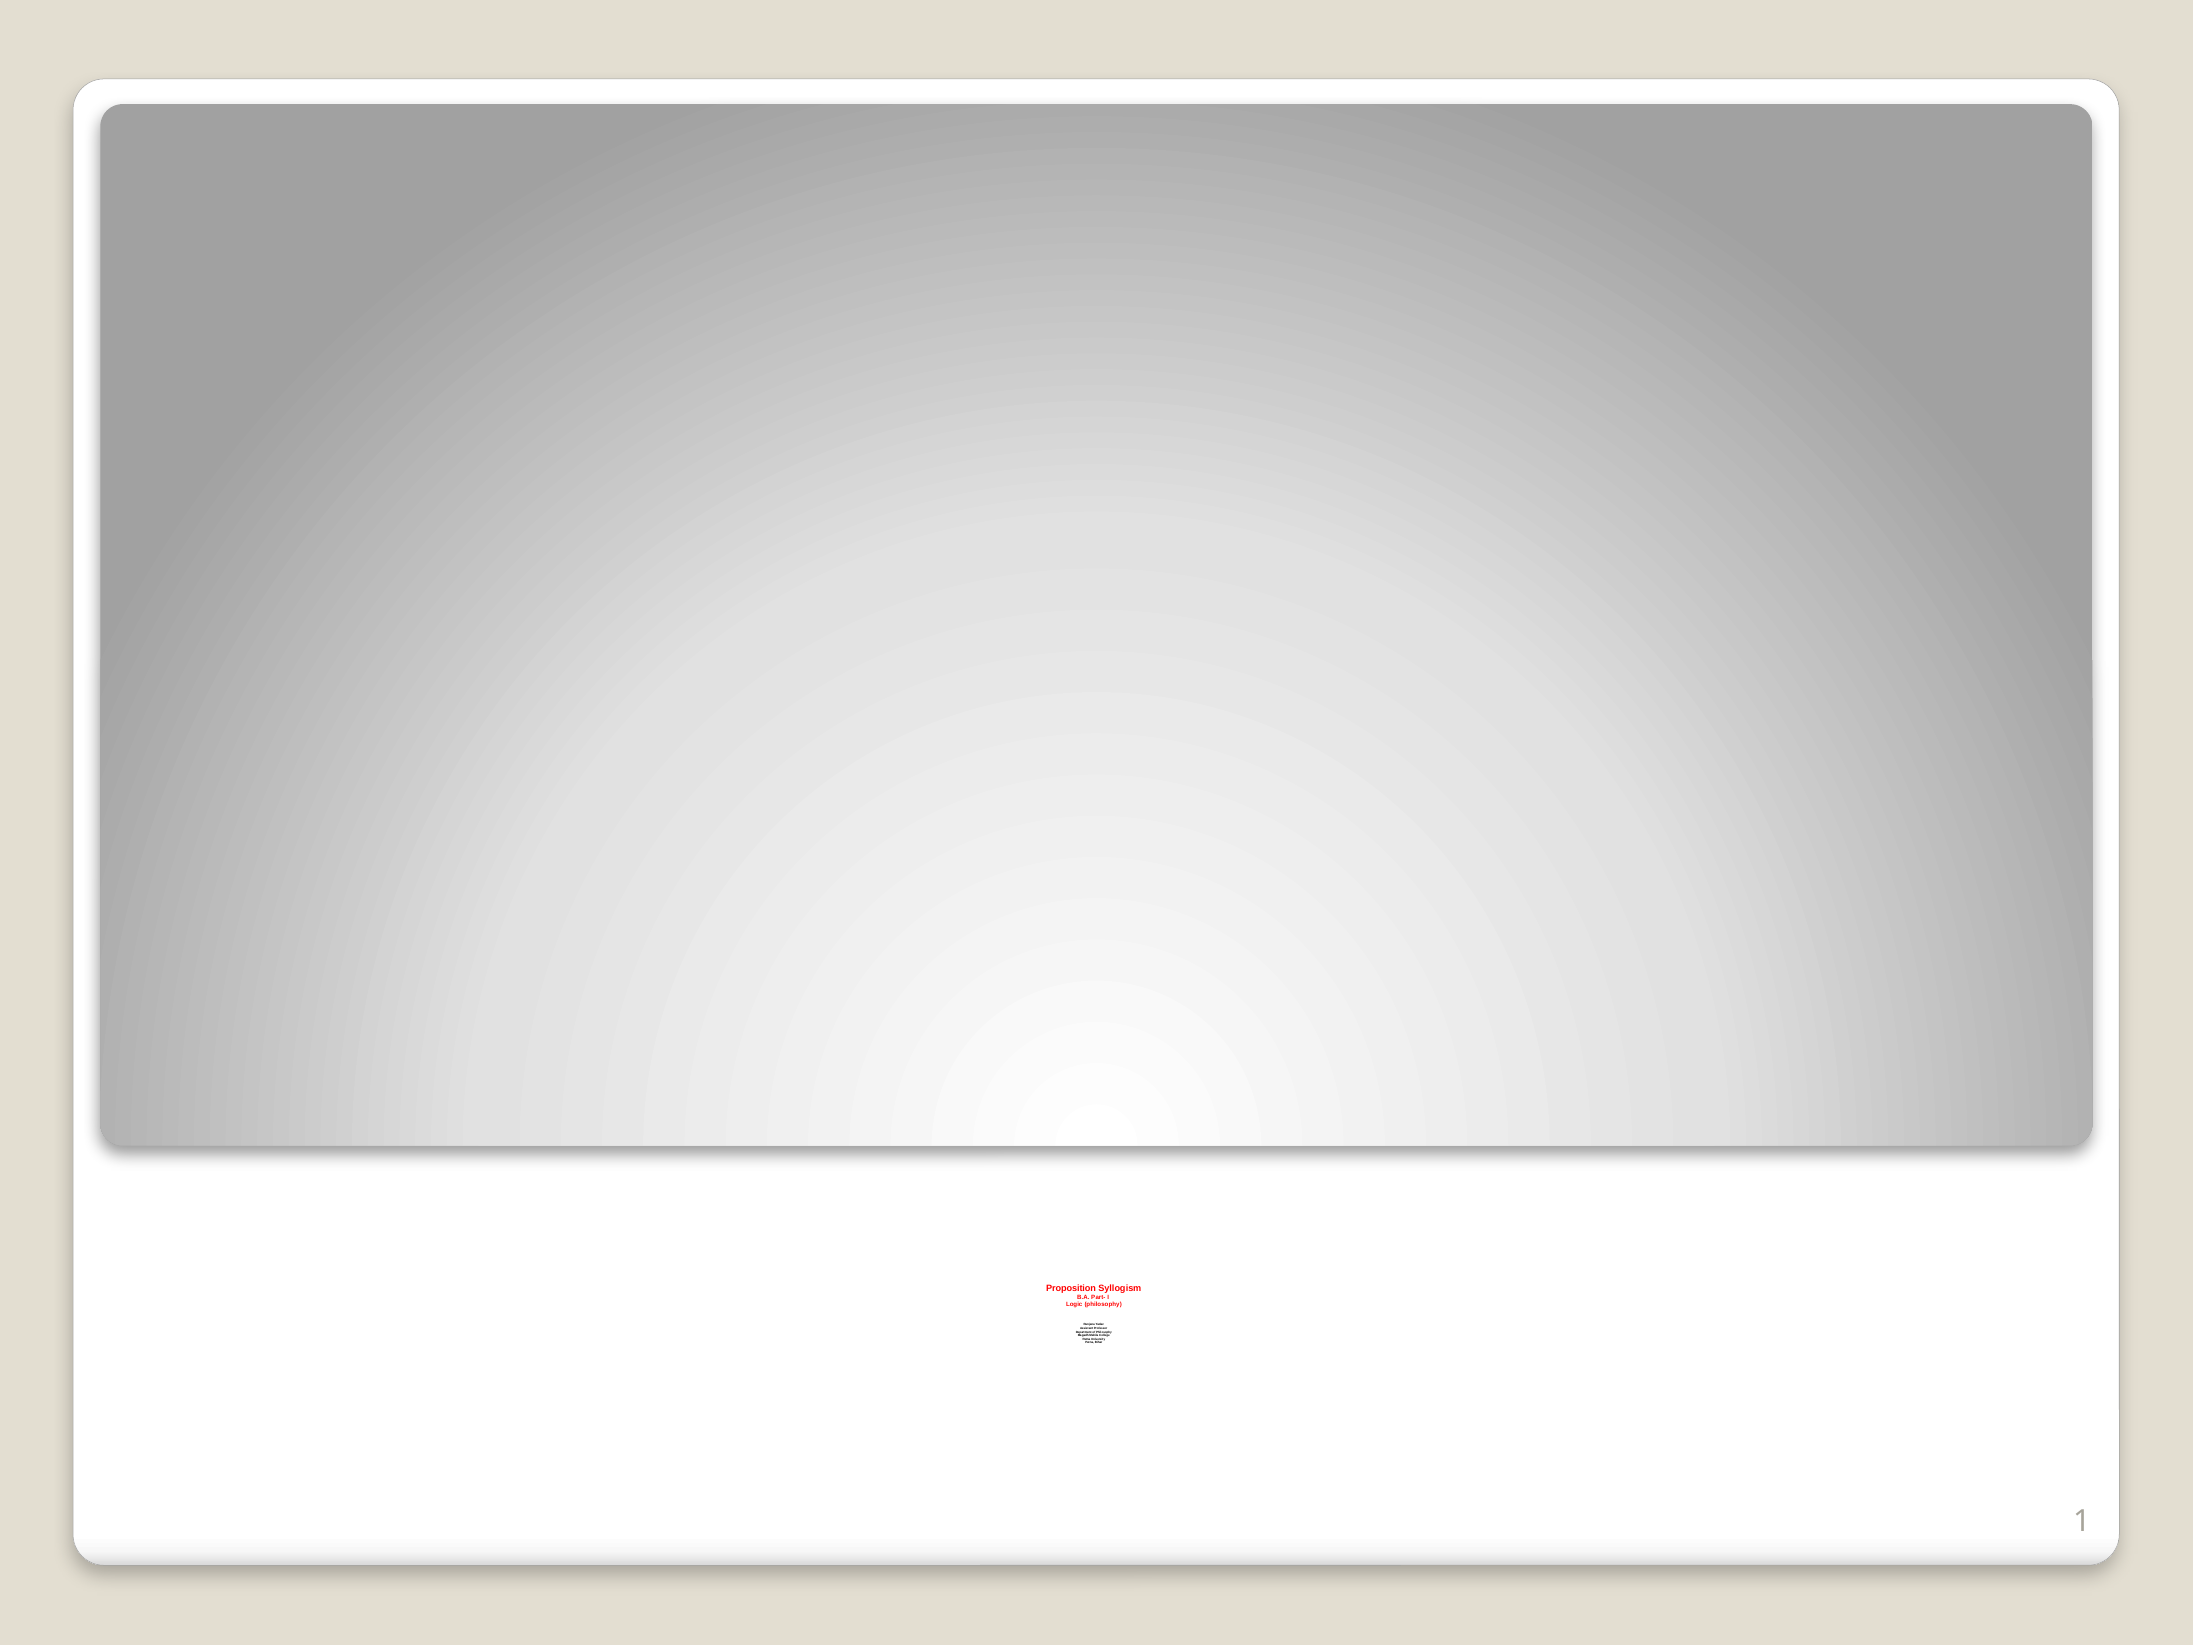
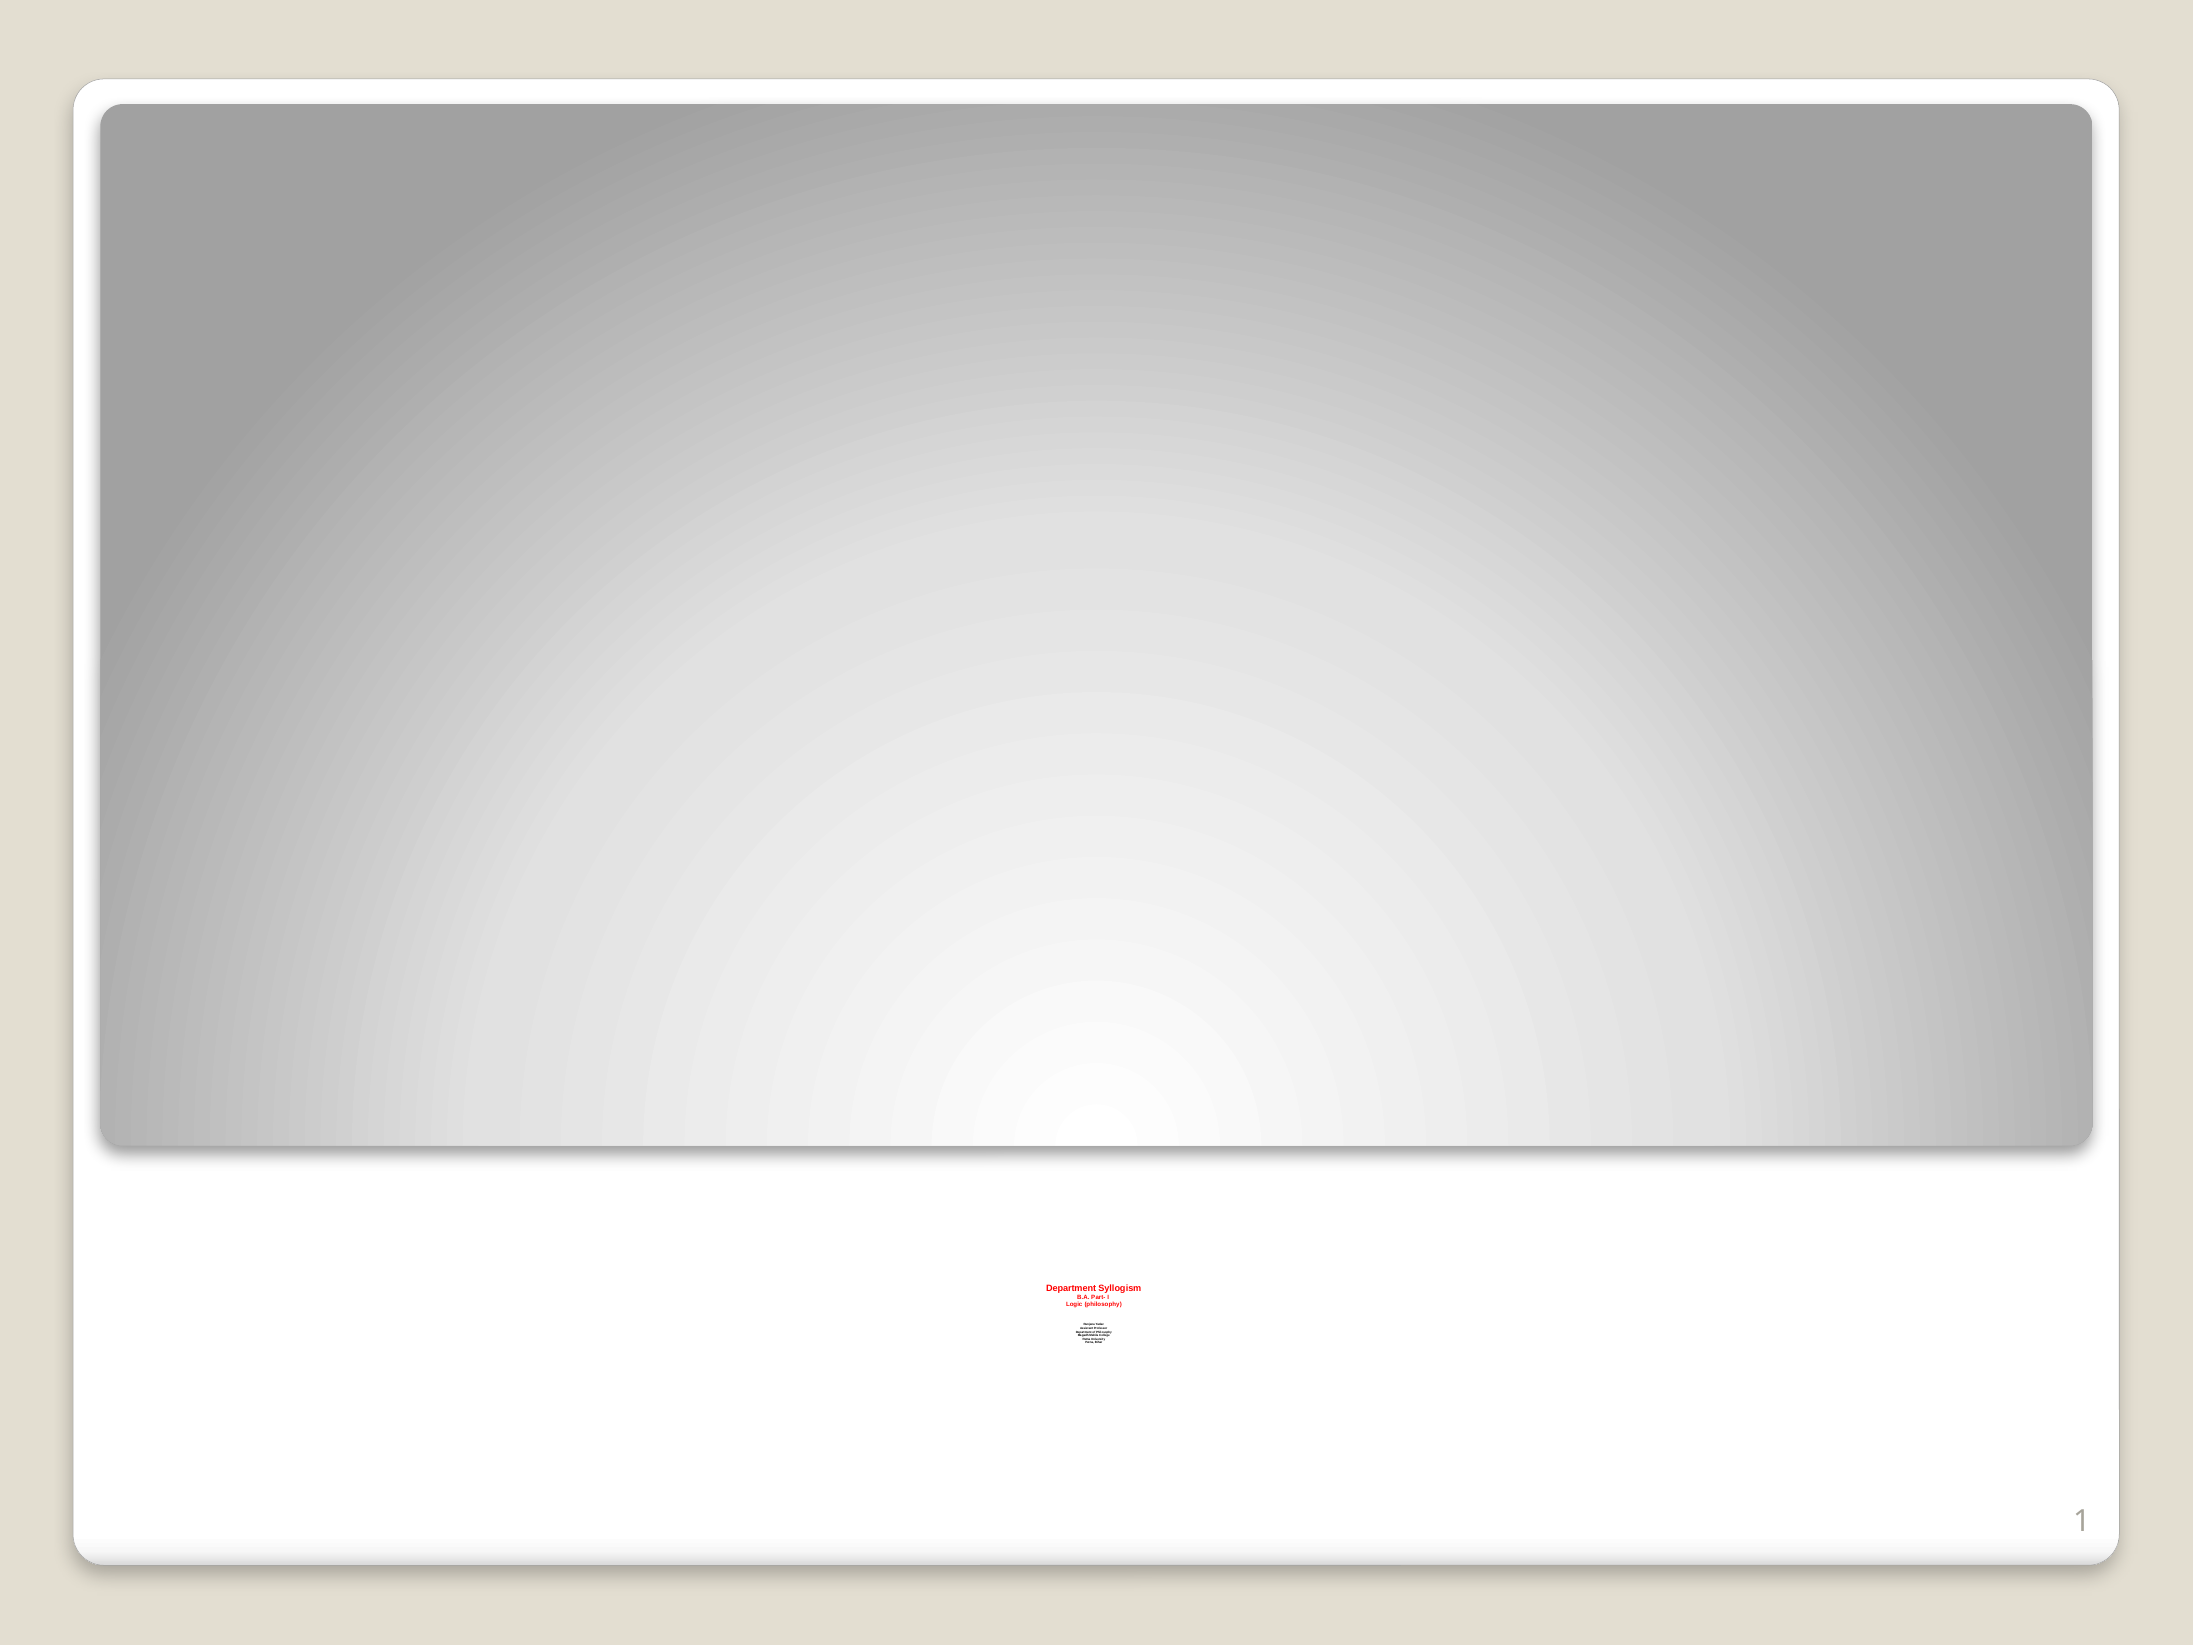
Proposition: Proposition -> Department (1071, 1288)
